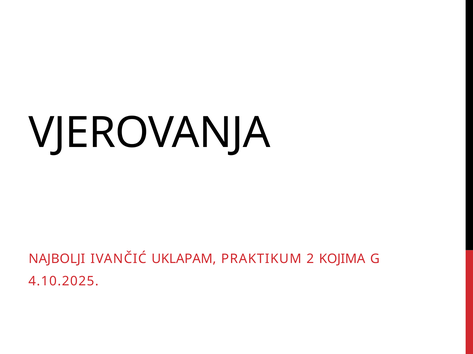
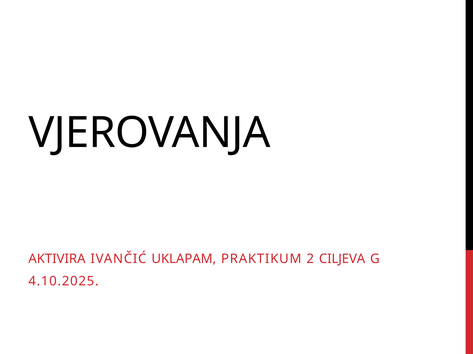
NAJBOLJI: NAJBOLJI -> AKTIVIRA (57, 260)
KOJIMA: KOJIMA -> CILJEVA (342, 260)
